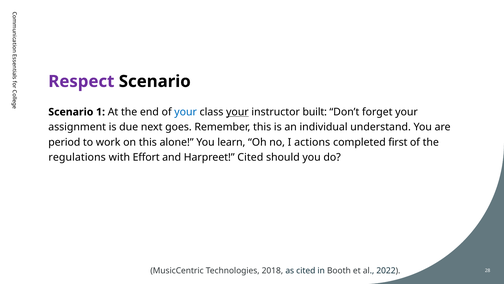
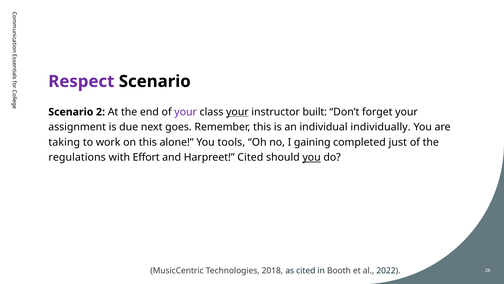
1: 1 -> 2 (101, 112)
your colour: blue -> purple (186, 112)
understand: understand -> individually (381, 127)
period: period -> taking (64, 142)
learn: learn -> tools (231, 142)
actions: actions -> gaining (312, 142)
first: first -> just (398, 142)
you underline: none -> present (312, 157)
